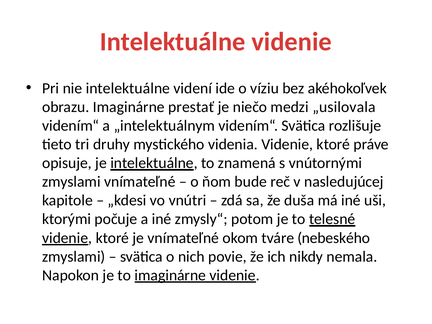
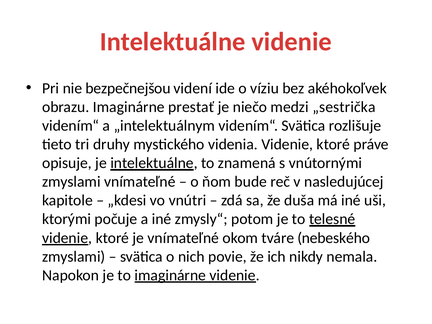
nie intelektuálne: intelektuálne -> bezpečnejšou (128, 88)
„usilovala: „usilovala -> „sestrička (344, 107)
